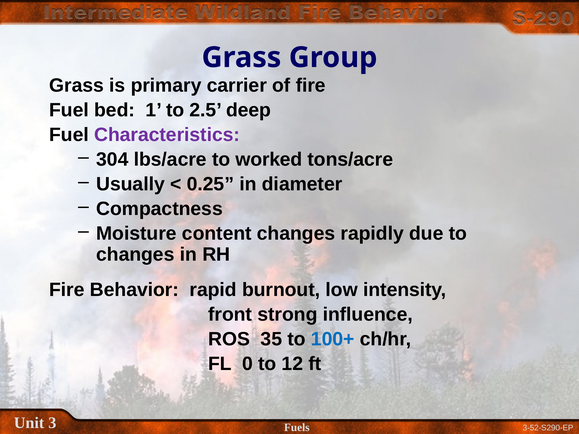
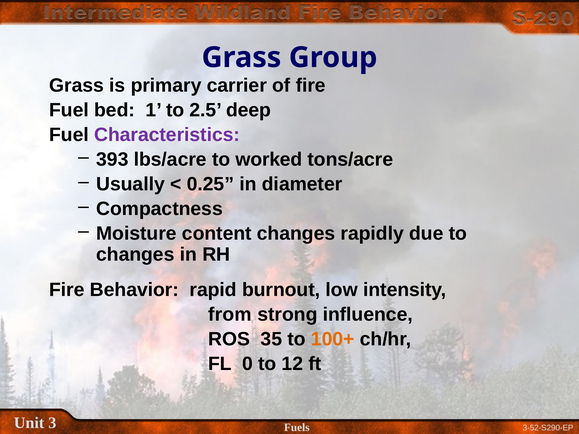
304: 304 -> 393 (112, 160)
front: front -> from (230, 315)
100+ colour: blue -> orange (333, 339)
